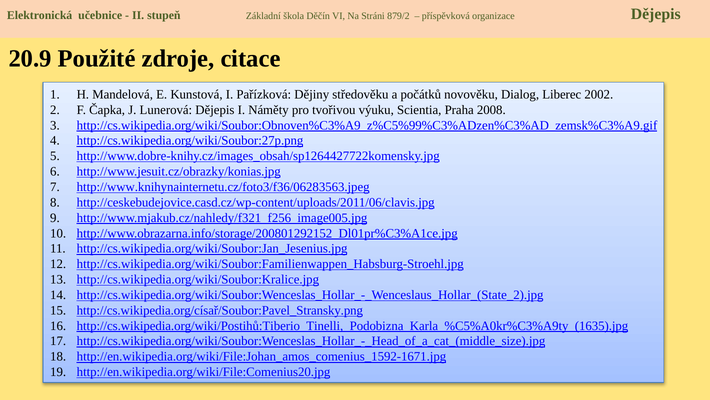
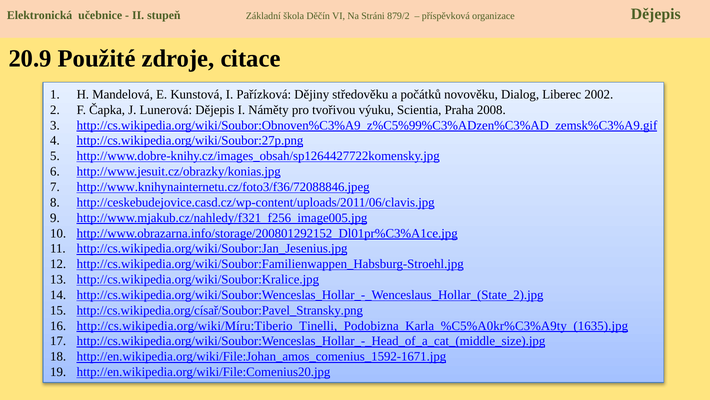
http://www.knihynainternetu.cz/foto3/f36/06283563.jpeg: http://www.knihynainternetu.cz/foto3/f36/06283563.jpeg -> http://www.knihynainternetu.cz/foto3/f36/72088846.jpeg (223, 187)
http://cs.wikipedia.org/wiki/Postihů:Tiberio_Tinelli,_Podobizna_Karla_%C5%A0kr%C3%A9ty_(1635).jpg: http://cs.wikipedia.org/wiki/Postihů:Tiberio_Tinelli,_Podobizna_Karla_%C5%A0kr%C3%A9ty_(1635).jpg -> http://cs.wikipedia.org/wiki/Míru:Tiberio_Tinelli,_Podobizna_Karla_%C5%A0kr%C3%A9ty_(1635).jpg (352, 325)
